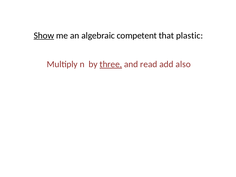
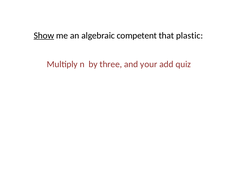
three underline: present -> none (111, 64)
read: read -> your (149, 64)
also: also -> quiz (183, 64)
